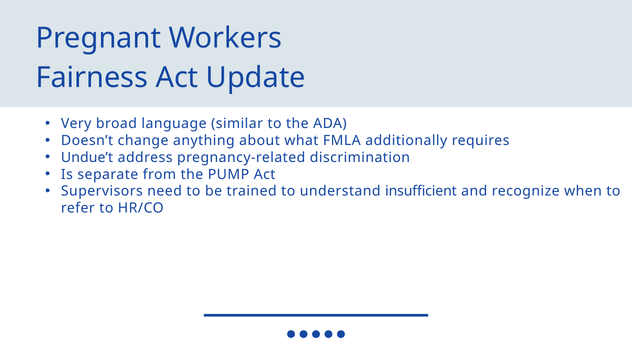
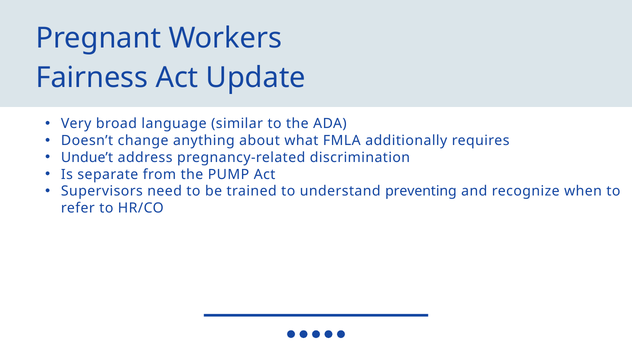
insufficient: insufficient -> preventing (421, 191)
